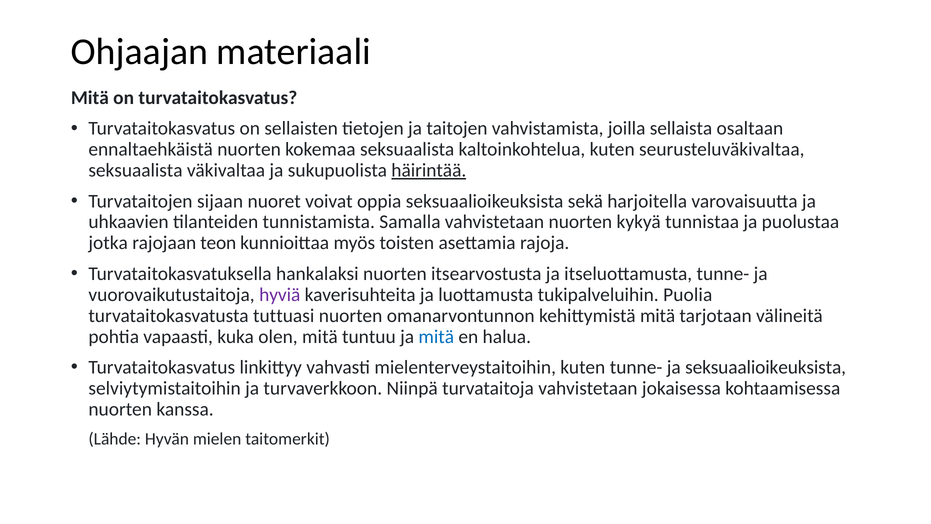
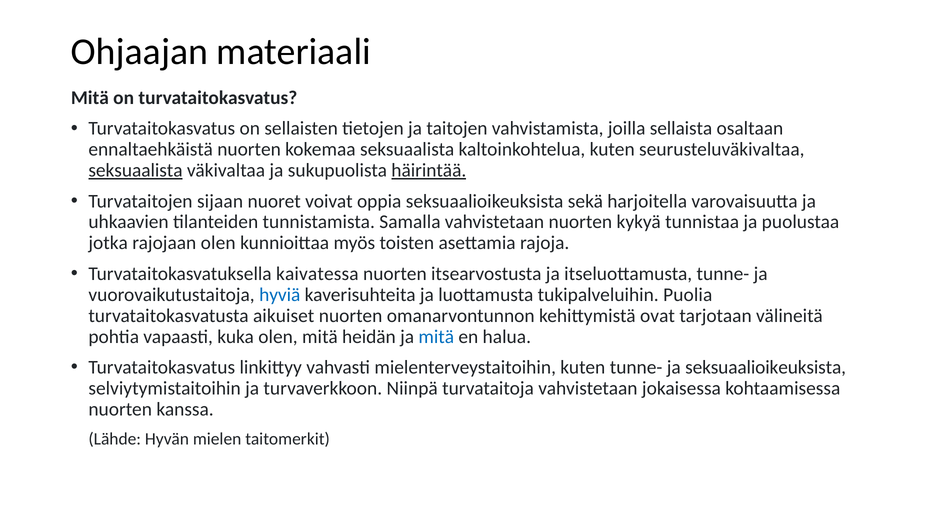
seksuaalista underline: none -> present (136, 170)
rajojaan teon: teon -> olen (218, 243)
hankalaksi: hankalaksi -> kaivatessa (317, 274)
hyviä colour: purple -> blue (280, 294)
tuttuasi: tuttuasi -> aikuiset (284, 315)
kehittymistä mitä: mitä -> ovat (657, 315)
tuntuu: tuntuu -> heidän (369, 336)
